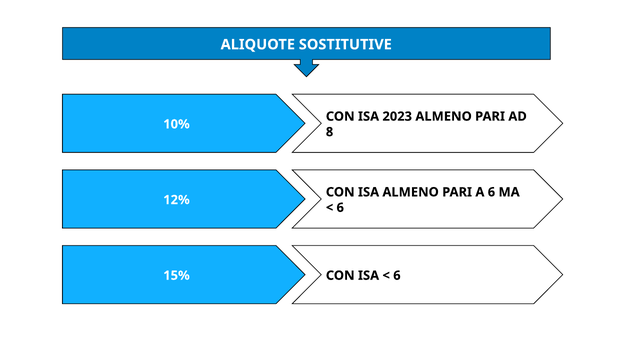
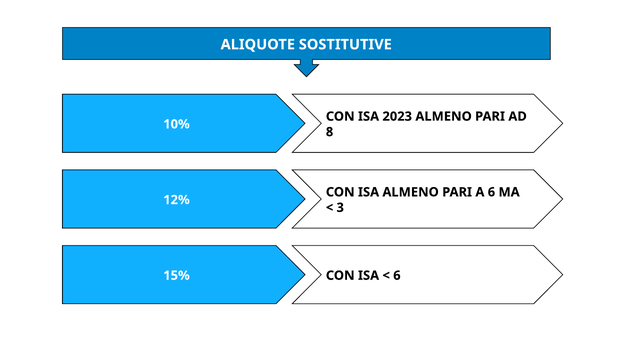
6: 6 -> 3 (340, 207)
